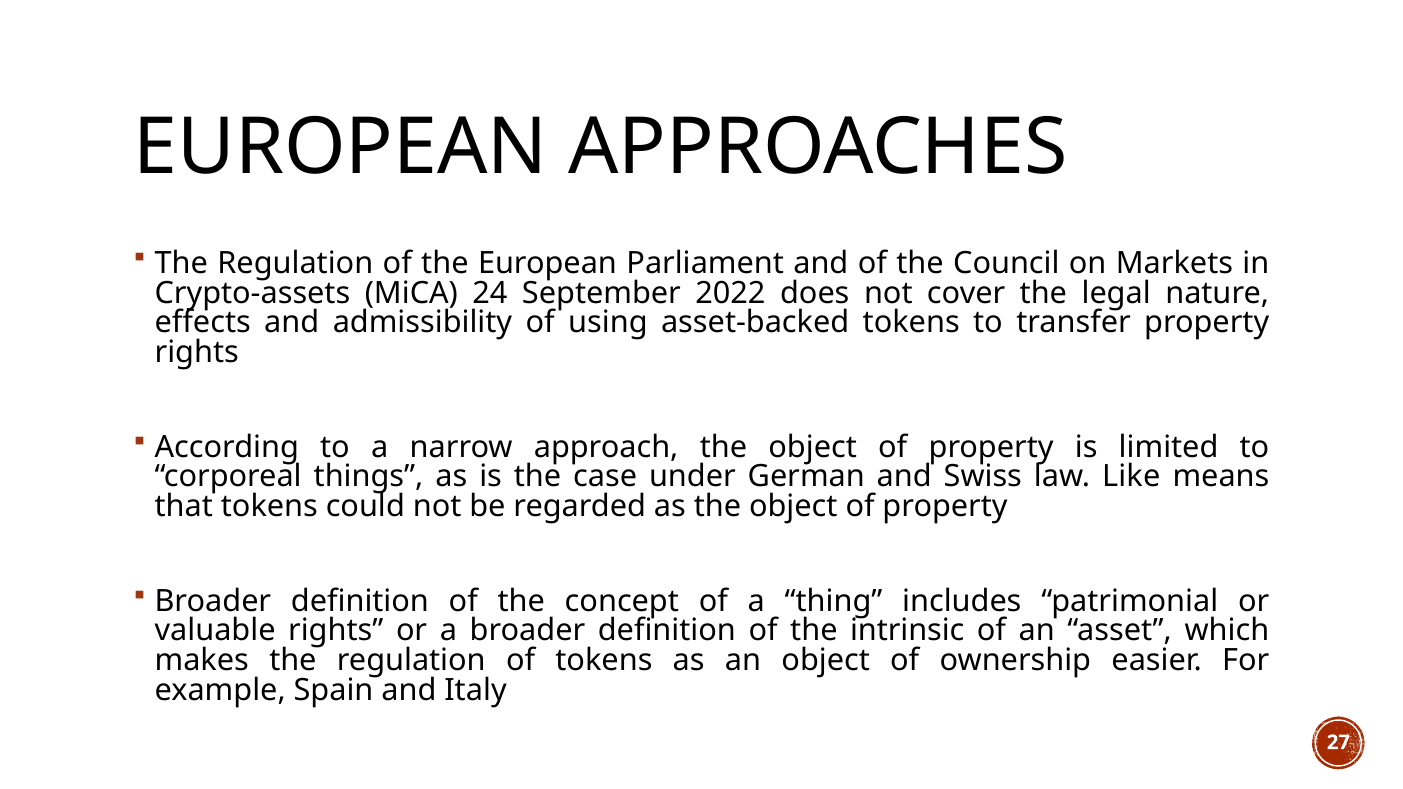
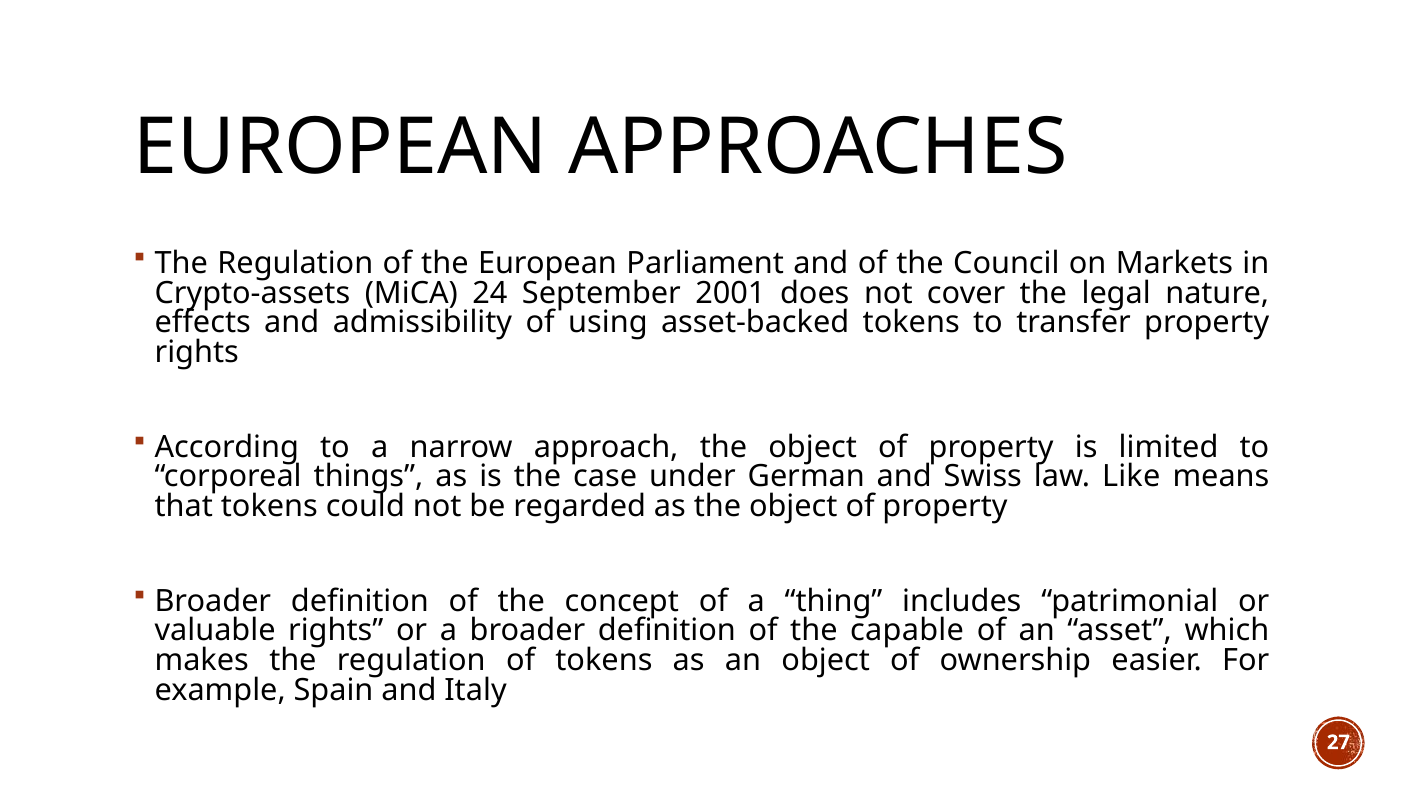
2022: 2022 -> 2001 (730, 293)
intrinsic: intrinsic -> capable (907, 631)
